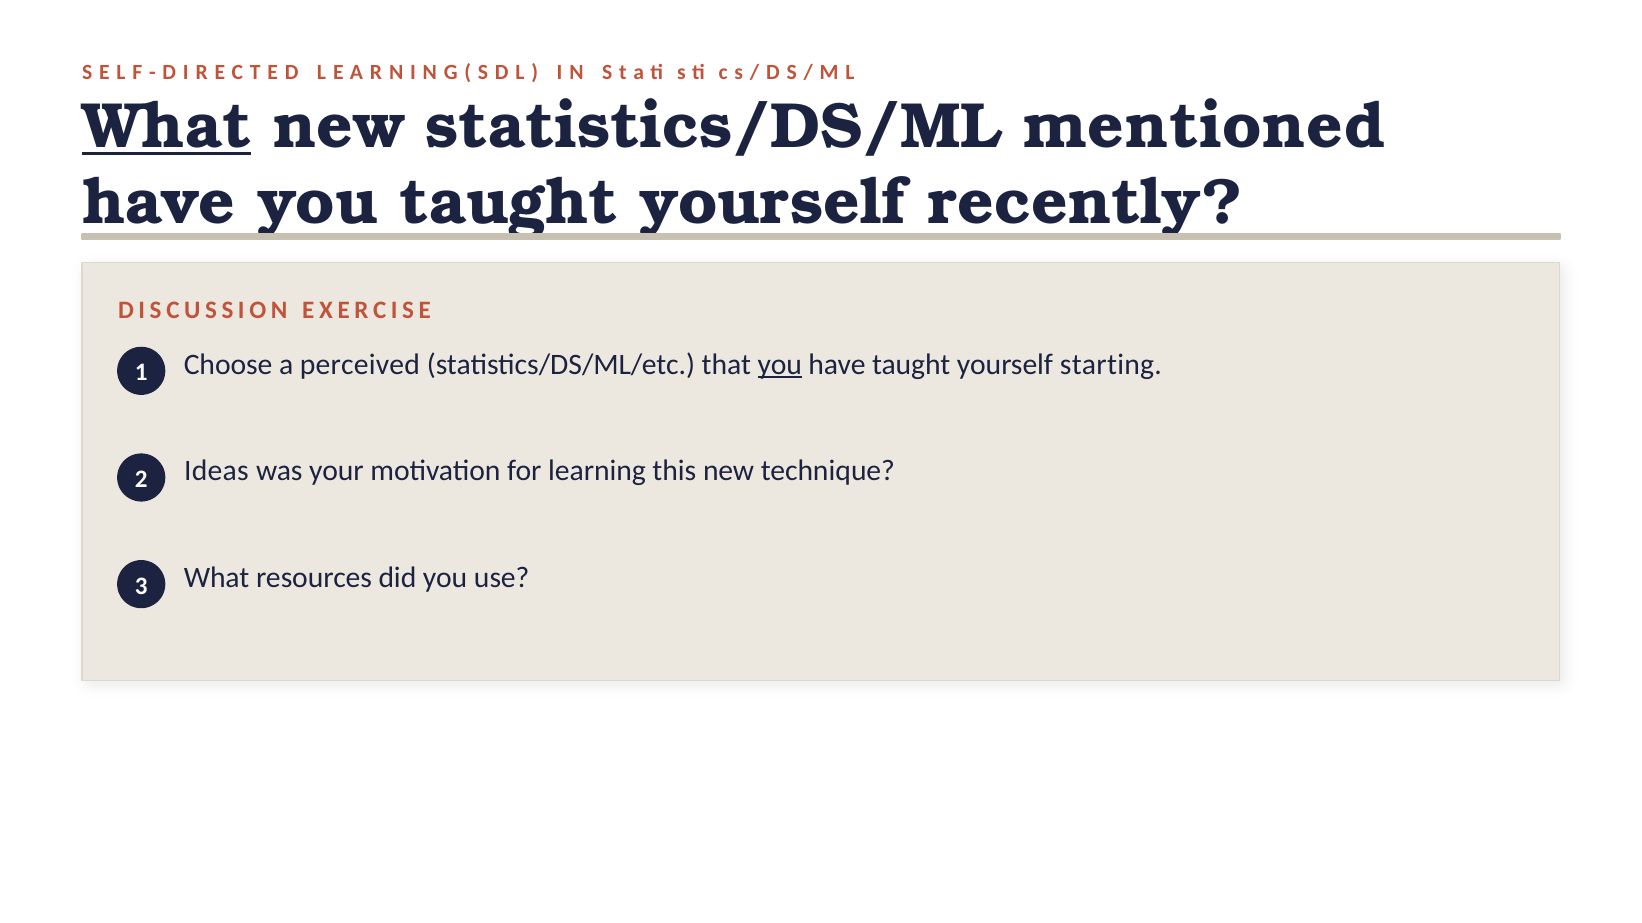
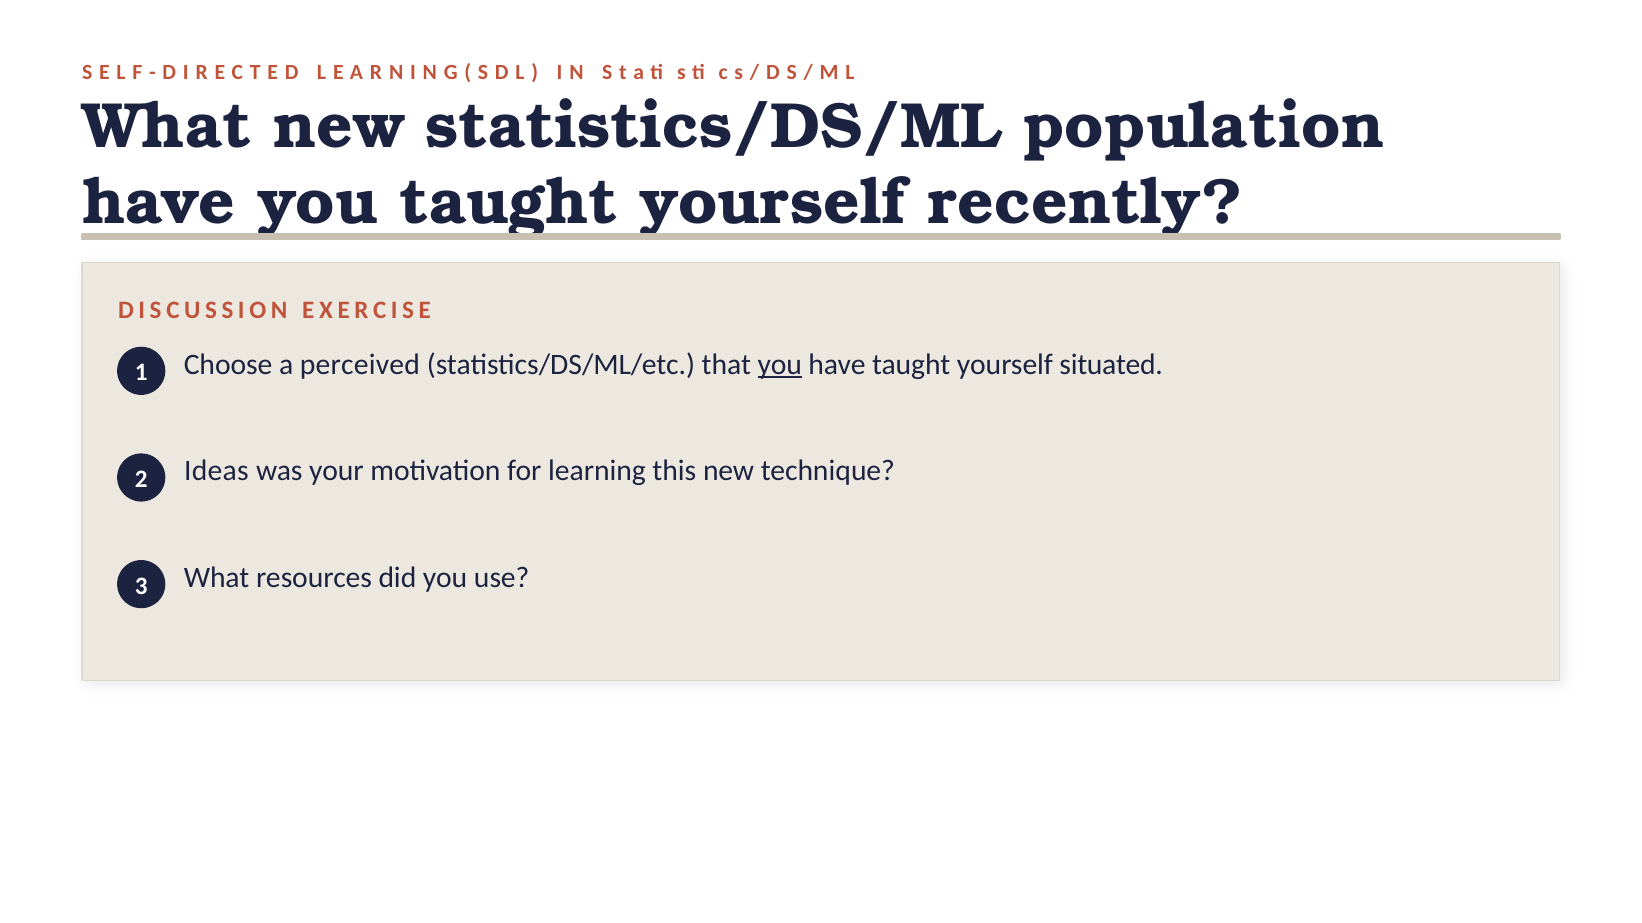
What underline: present -> none (167, 126)
mentioned: mentioned -> population (1204, 126)
starting: starting -> situated (1111, 365)
